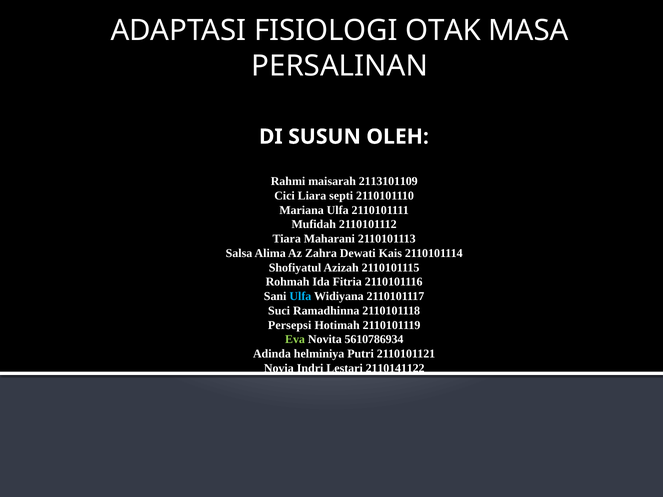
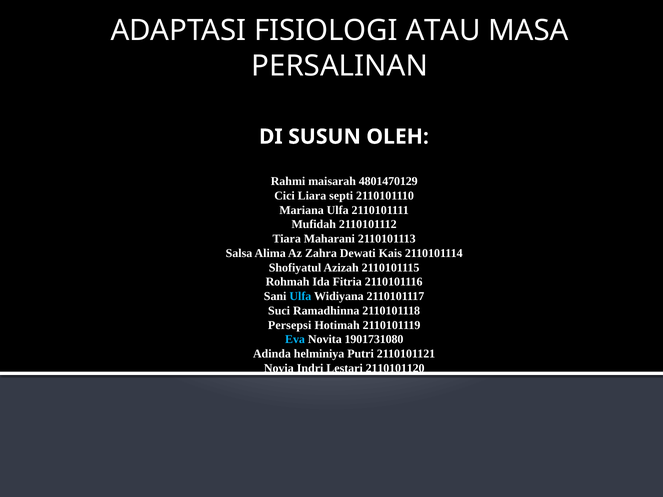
OTAK: OTAK -> ATAU (443, 31)
2113101109: 2113101109 -> 4801470129 (388, 181)
Eva colour: light green -> light blue (295, 340)
5610786934: 5610786934 -> 1901731080 (374, 340)
2110141122: 2110141122 -> 2110101120 (395, 368)
